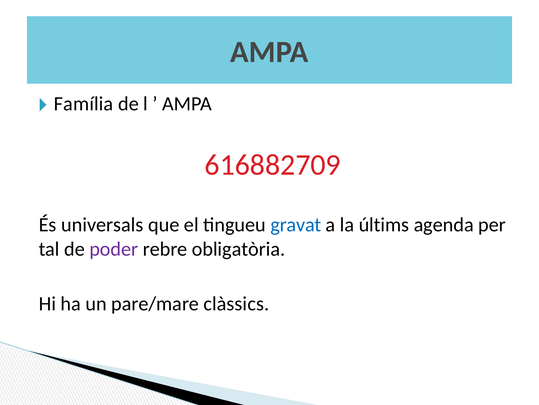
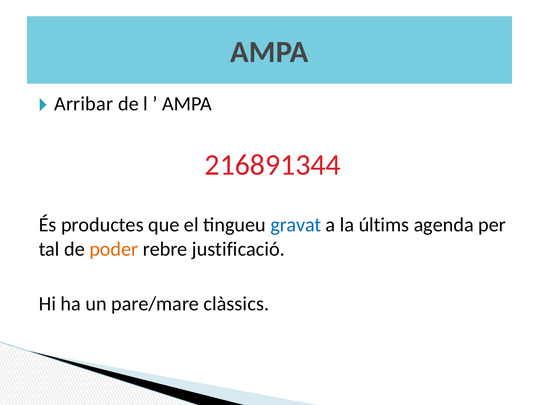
Família: Família -> Arribar (84, 104)
616882709: 616882709 -> 216891344 (273, 165)
universals: universals -> productes (102, 224)
poder colour: purple -> orange (114, 249)
obligatòria: obligatòria -> justificació (238, 249)
